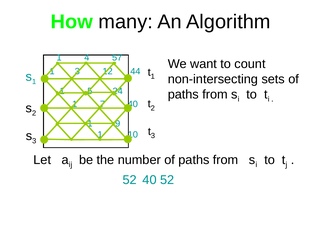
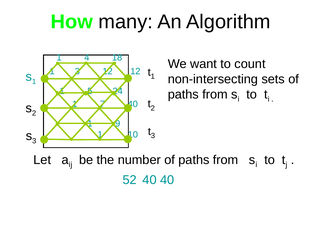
57: 57 -> 18 (117, 58)
44: 44 -> 12 (135, 71)
40 52: 52 -> 40 (167, 180)
